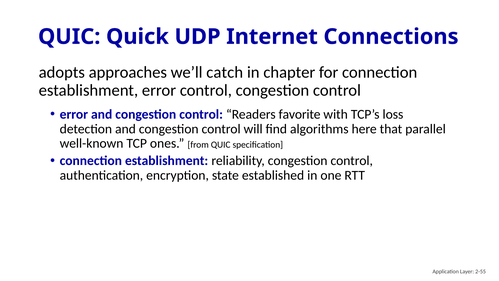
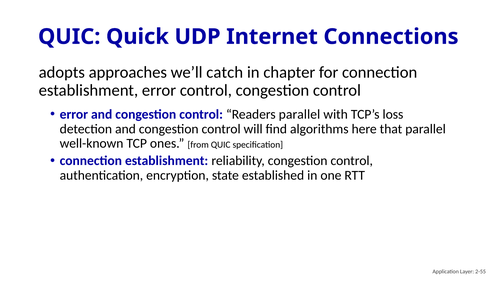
Readers favorite: favorite -> parallel (299, 114)
